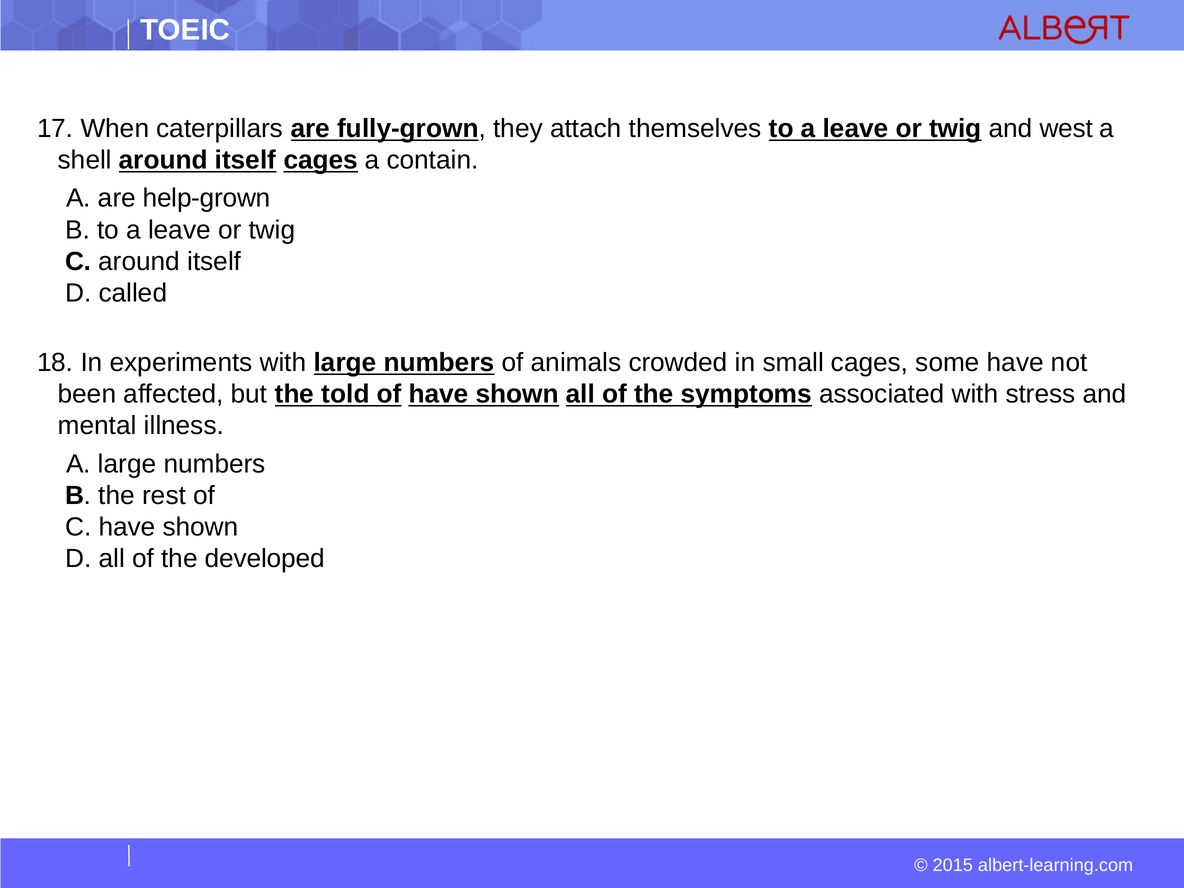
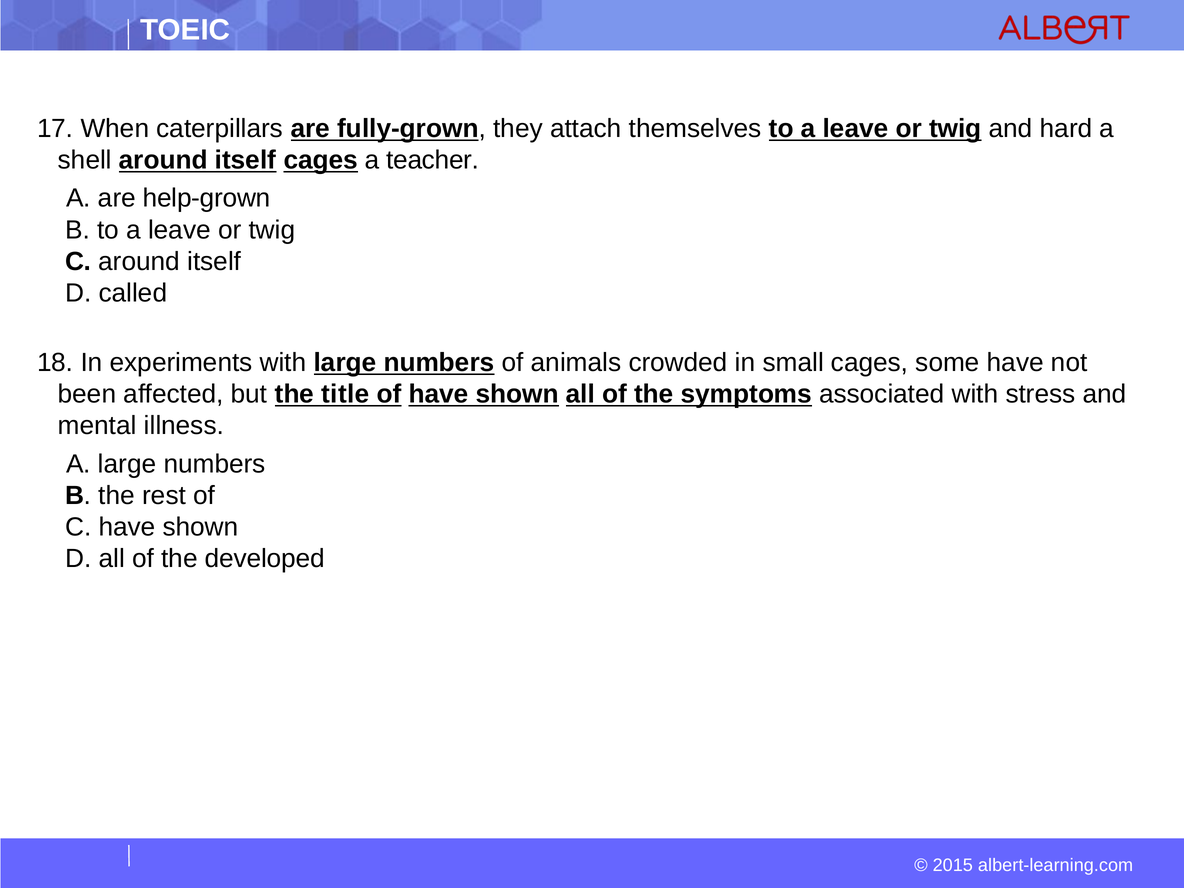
west: west -> hard (1066, 129)
contain: contain -> teacher (433, 160)
told: told -> title (345, 394)
